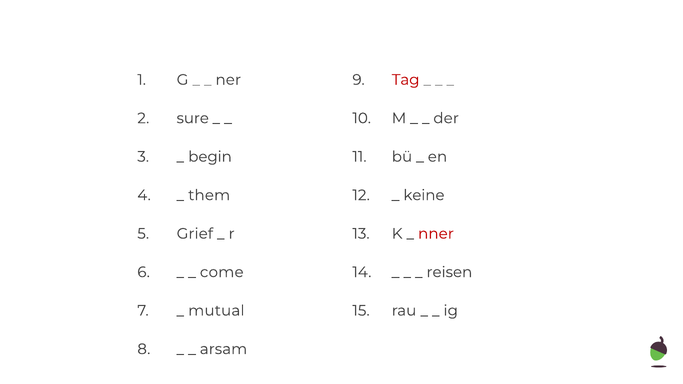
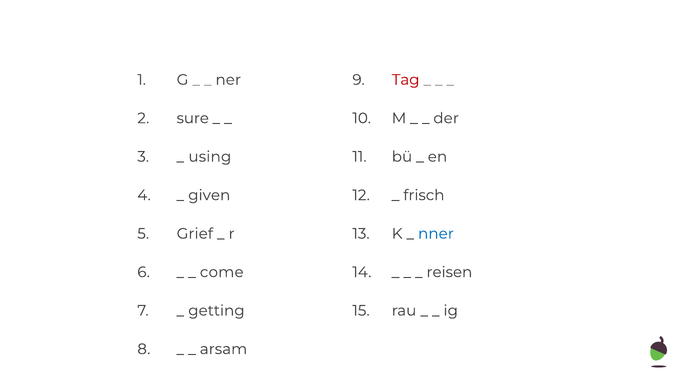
begin: begin -> using (210, 157)
them: them -> given (209, 195)
keine: keine -> frisch (424, 195)
nner colour: red -> blue (436, 234)
mutual: mutual -> getting (216, 311)
